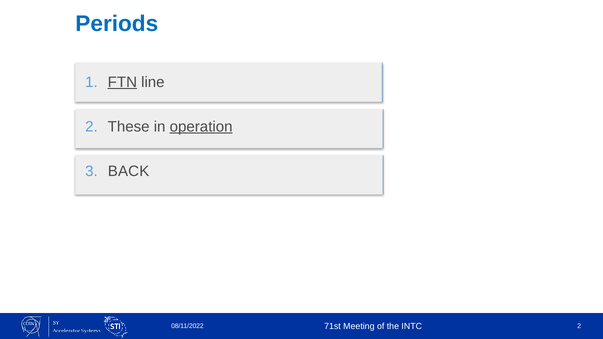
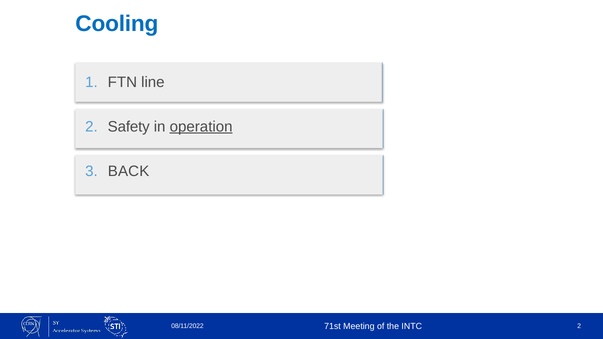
Periods: Periods -> Cooling (117, 24)
FTN underline: present -> none (122, 82)
These: These -> Safety (129, 127)
